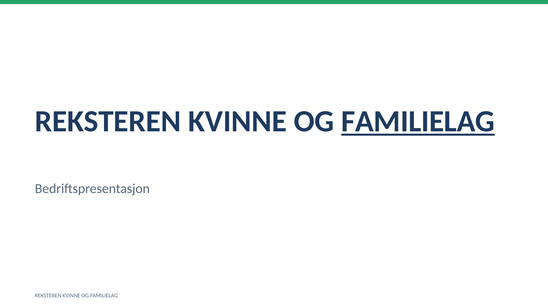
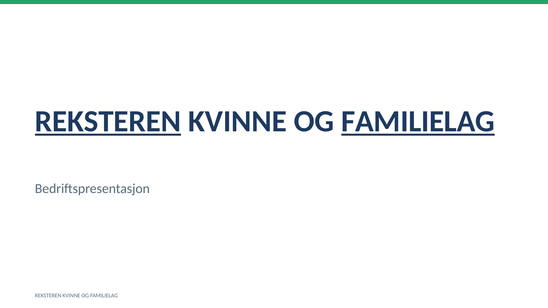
REKSTEREN underline: none -> present (108, 122)
